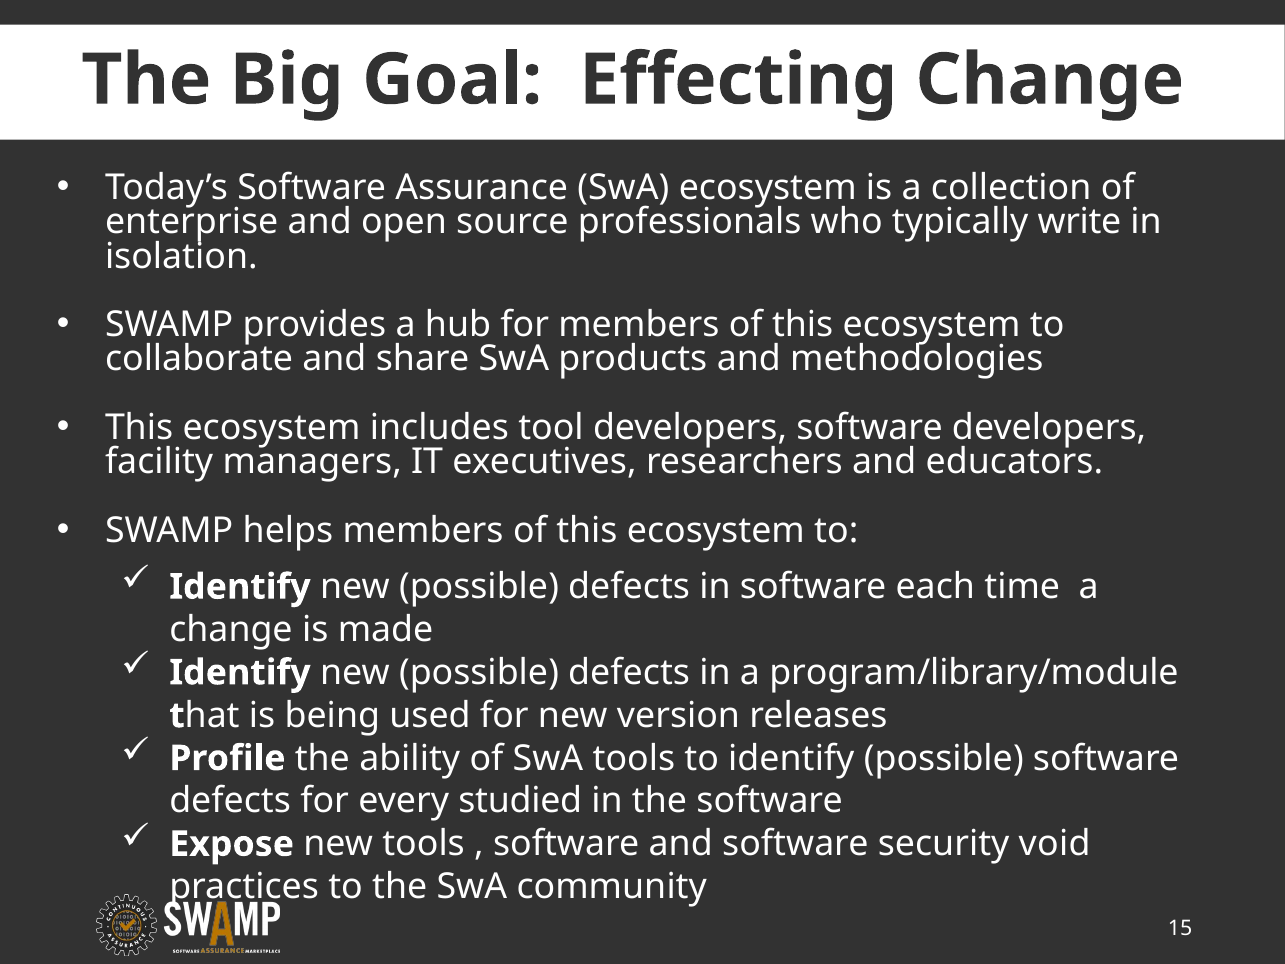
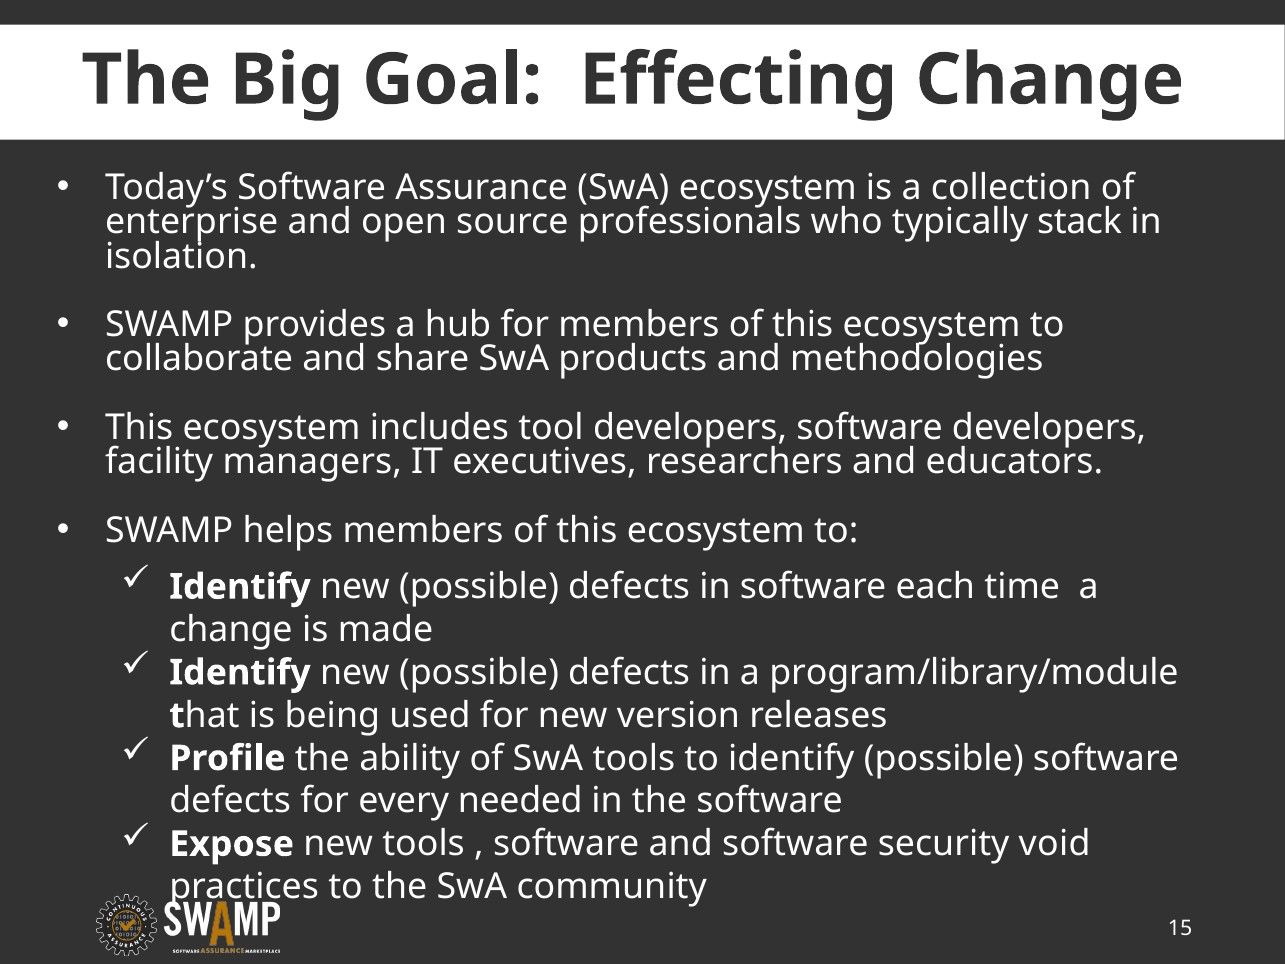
write: write -> stack (1079, 222)
studied: studied -> needed (520, 801)
